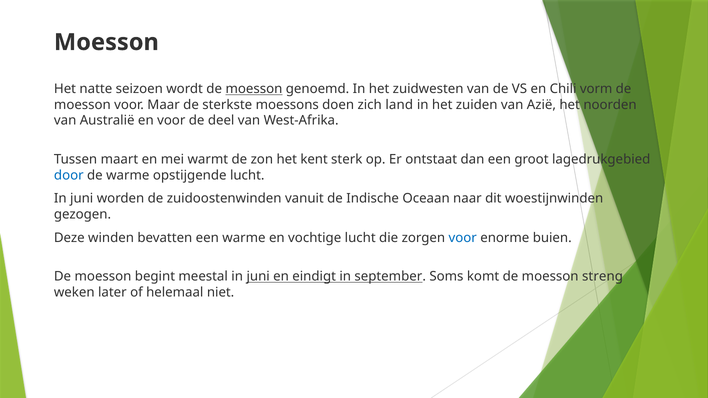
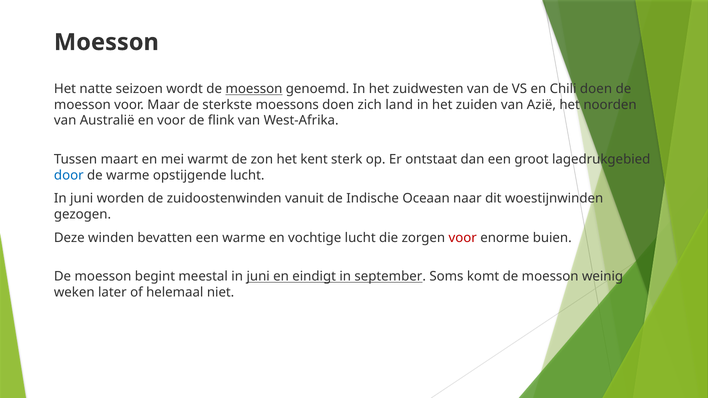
Chili vorm: vorm -> doen (596, 89)
deel: deel -> flink (221, 121)
voor colour: blue -> red (463, 238)
streng: streng -> weinig (603, 276)
